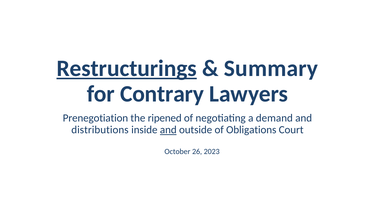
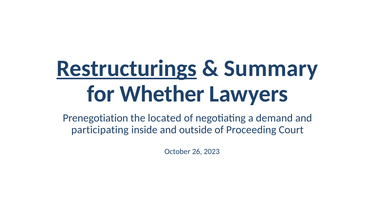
Contrary: Contrary -> Whether (162, 94)
ripened: ripened -> located (165, 118)
distributions: distributions -> participating (100, 130)
and underline: present -> none (168, 130)
Obligations: Obligations -> Proceeding (251, 130)
